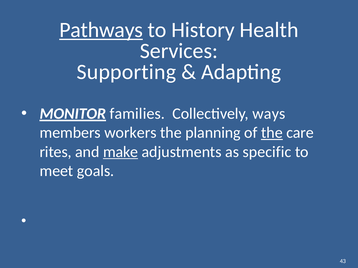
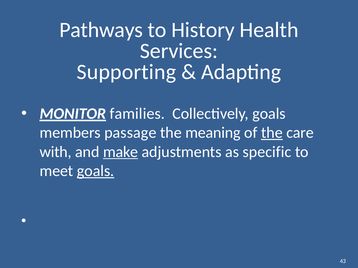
Pathways underline: present -> none (101, 30)
Collectively ways: ways -> goals (269, 114)
workers: workers -> passage (130, 133)
planning: planning -> meaning (213, 133)
rites: rites -> with (56, 152)
goals underline: none -> present (96, 171)
